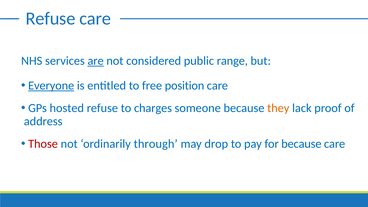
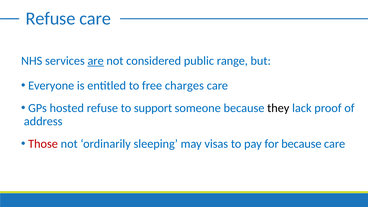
Everyone underline: present -> none (51, 86)
position: position -> charges (184, 86)
charges: charges -> support (153, 108)
they colour: orange -> black (278, 108)
through: through -> sleeping (156, 144)
drop: drop -> visas (216, 144)
